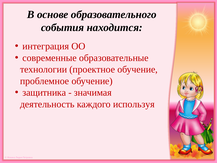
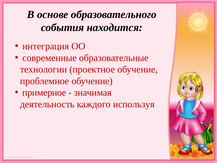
защитника: защитника -> примерное (44, 92)
